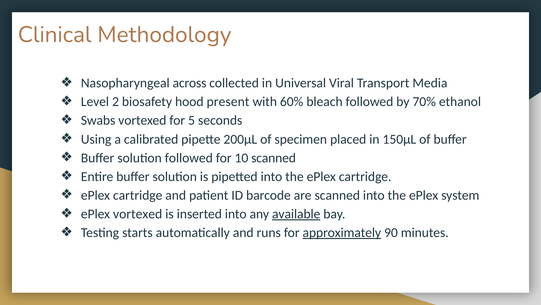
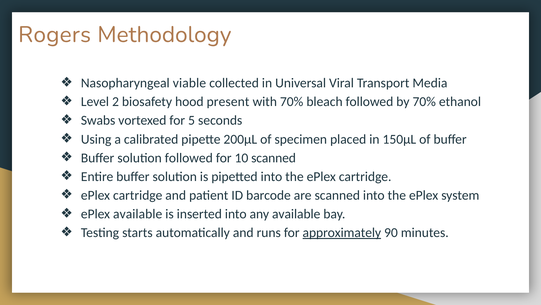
Clinical: Clinical -> Rogers (55, 34)
across: across -> viable (189, 83)
with 60%: 60% -> 70% (292, 102)
ePlex vortexed: vortexed -> available (138, 214)
available underline: present -> none (296, 214)
